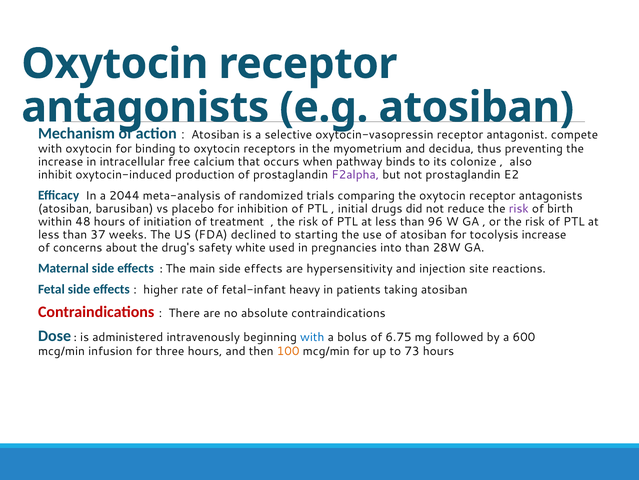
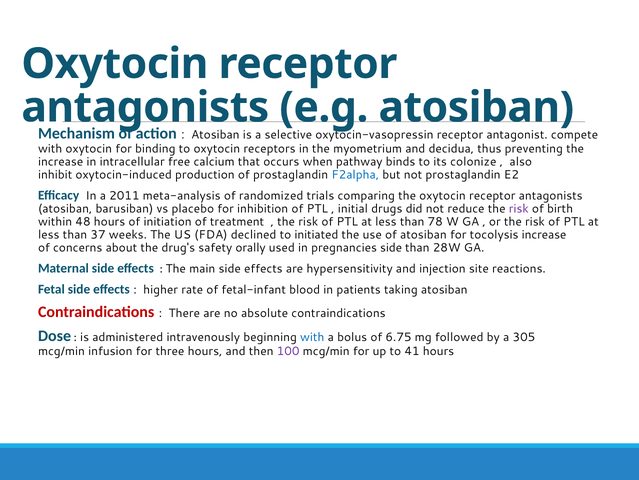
F2alpha colour: purple -> blue (355, 174)
2044: 2044 -> 2011 (124, 195)
96: 96 -> 78 (435, 221)
starting: starting -> initiated (316, 234)
white: white -> orally (251, 247)
pregnancies into: into -> side (391, 247)
heavy: heavy -> blood (305, 289)
600: 600 -> 305 (524, 337)
100 colour: orange -> purple (288, 351)
73: 73 -> 41 (412, 351)
